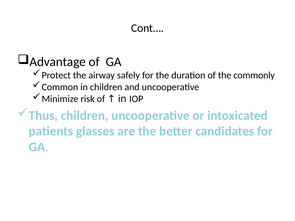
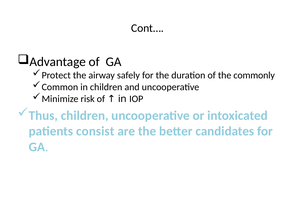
glasses: glasses -> consist (95, 131)
